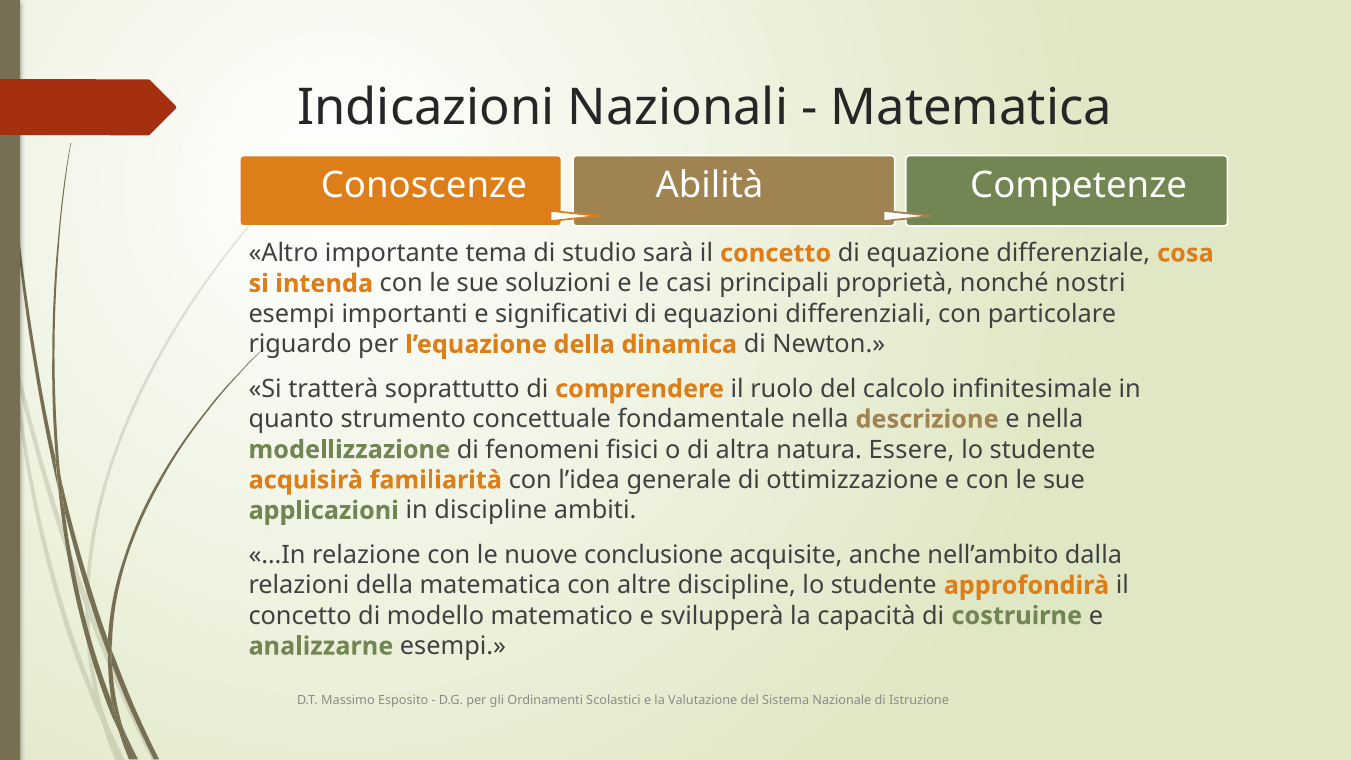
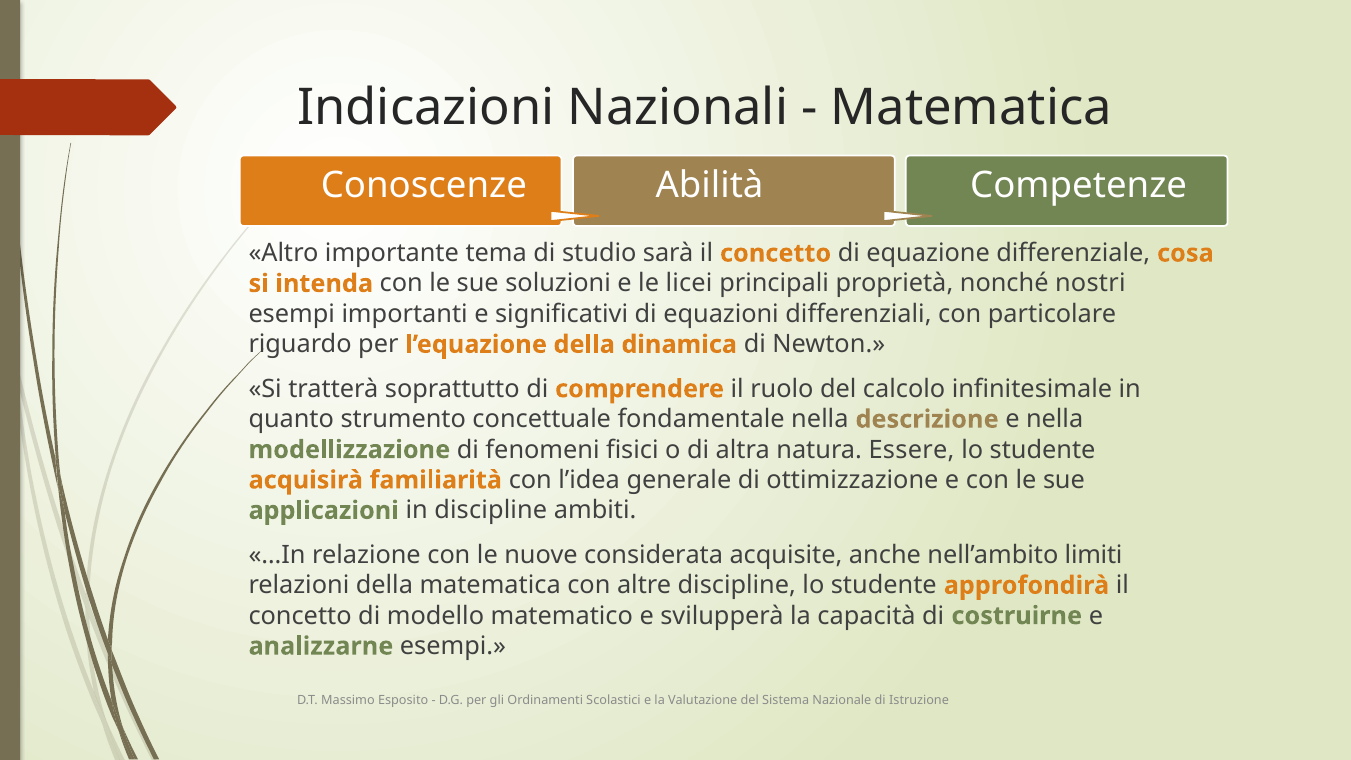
casi: casi -> licei (689, 284)
conclusione: conclusione -> considerata (654, 555)
dalla: dalla -> limiti (1094, 555)
